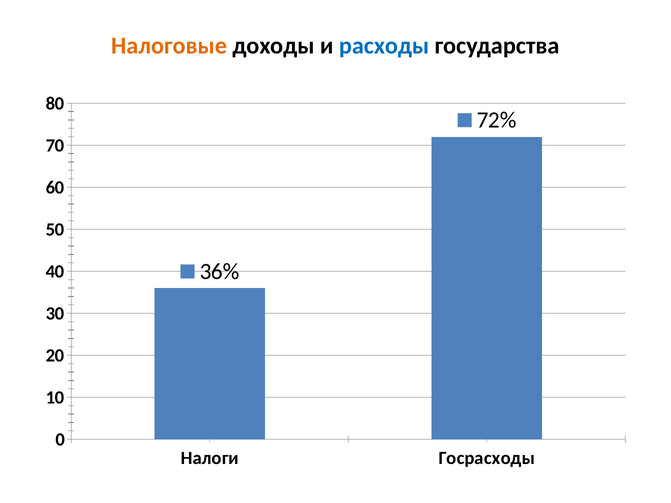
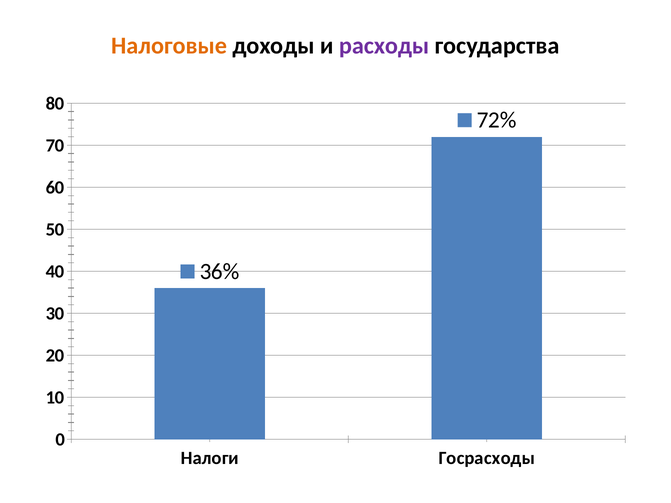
расходы colour: blue -> purple (384, 46)
